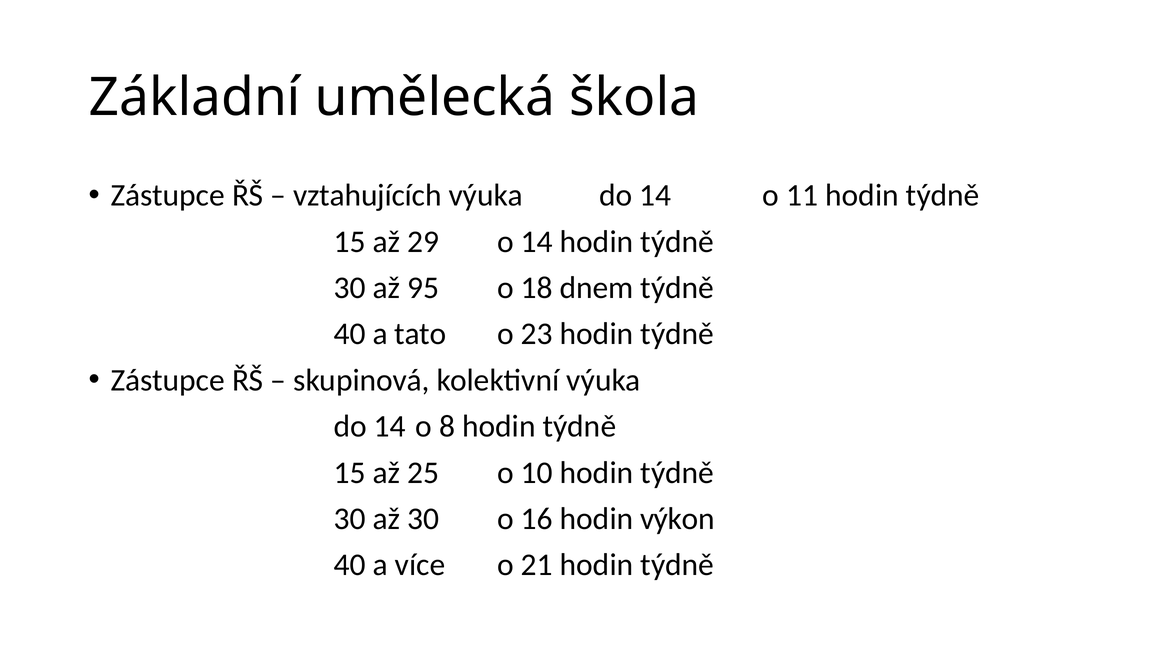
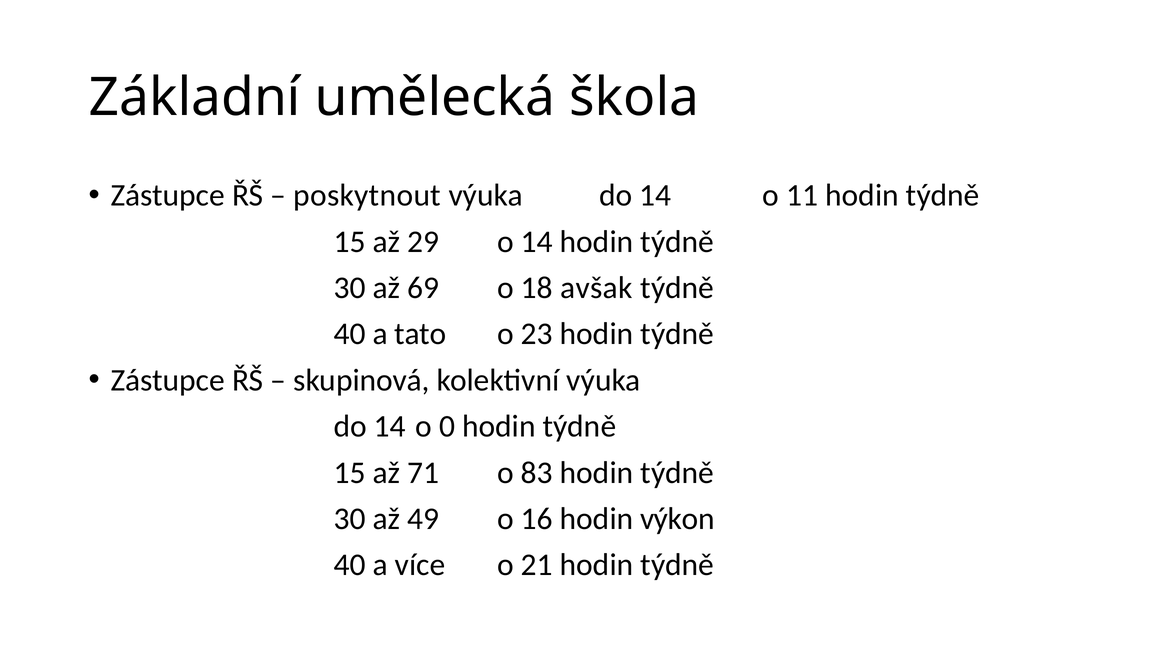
vztahujících: vztahujících -> poskytnout (367, 195)
95: 95 -> 69 (423, 288)
dnem: dnem -> avšak (596, 288)
8: 8 -> 0 (447, 426)
25: 25 -> 71 (423, 472)
10: 10 -> 83 (537, 472)
až 30: 30 -> 49 (423, 519)
